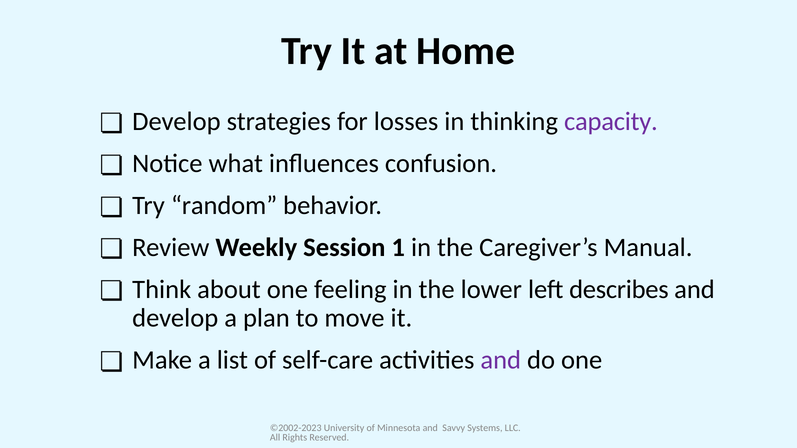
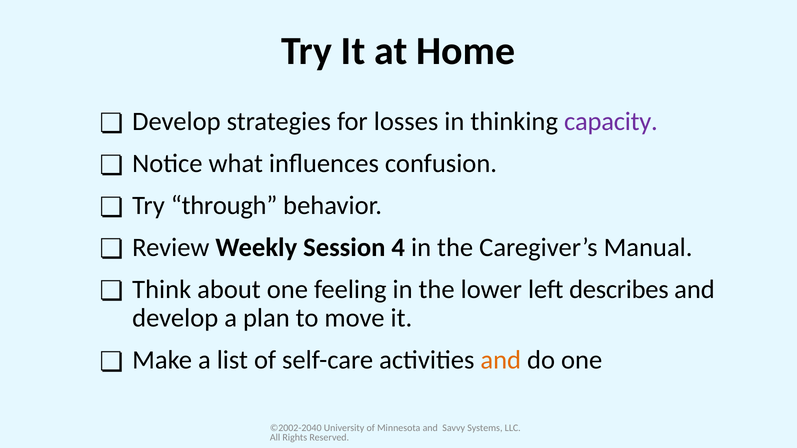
random: random -> through (224, 206)
1: 1 -> 4 (398, 248)
and colour: purple -> orange (501, 360)
©2002-2023: ©2002-2023 -> ©2002-2040 (296, 428)
